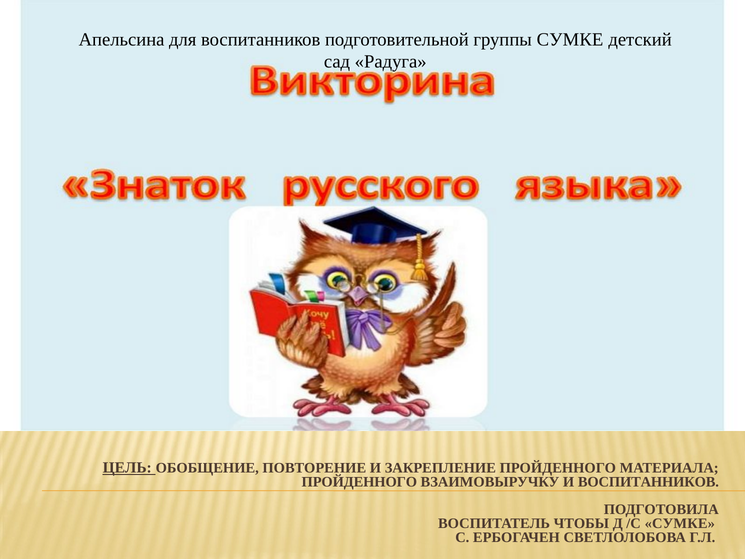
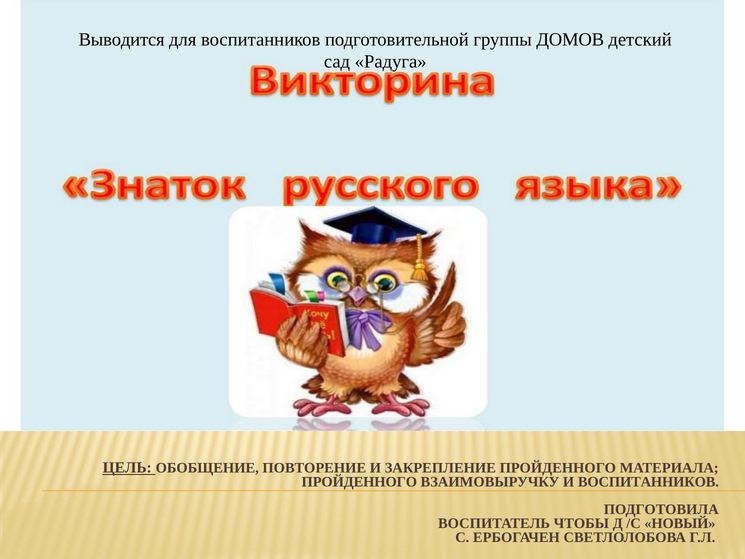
Апельсина: Апельсина -> Выводится (122, 39)
группы СУМКЕ: СУМКЕ -> ДОМОВ (570, 39)
/C СУМКЕ: СУМКЕ -> НОВЫЙ (680, 523)
